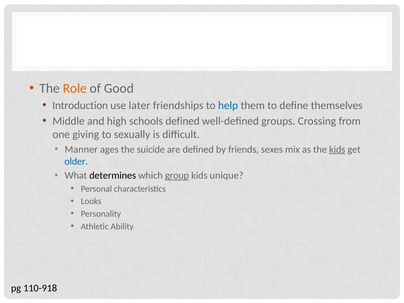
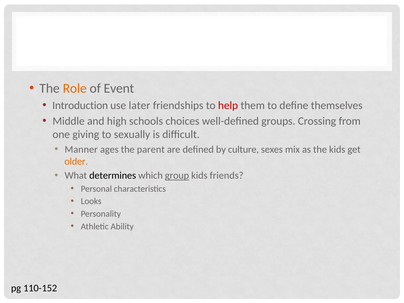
Good: Good -> Event (119, 88)
help colour: blue -> red (228, 105)
schools defined: defined -> choices (183, 121)
suicide: suicide -> parent (151, 149)
friends: friends -> culture (243, 149)
kids underline: present -> none (337, 149)
older colour: blue -> orange (76, 161)
unique: unique -> friends (227, 176)
110-918: 110-918 -> 110-152 (40, 288)
